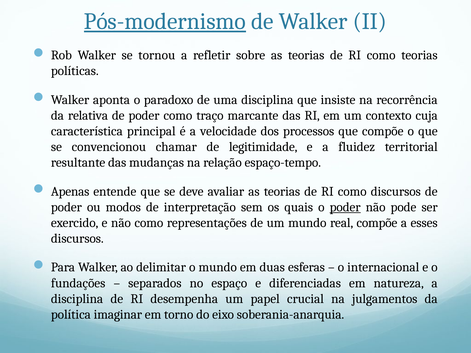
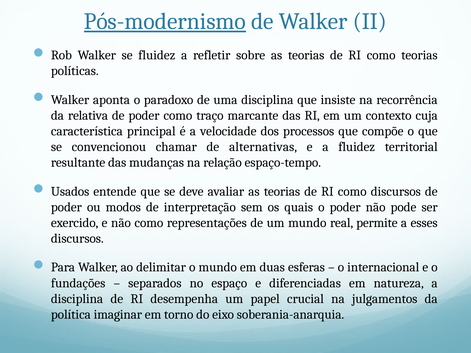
se tornou: tornou -> fluidez (157, 55)
legitimidade: legitimidade -> alternativas (263, 147)
Apenas: Apenas -> Usados (70, 192)
poder underline: present -> none (345, 207)
real compõe: compõe -> permite (377, 223)
